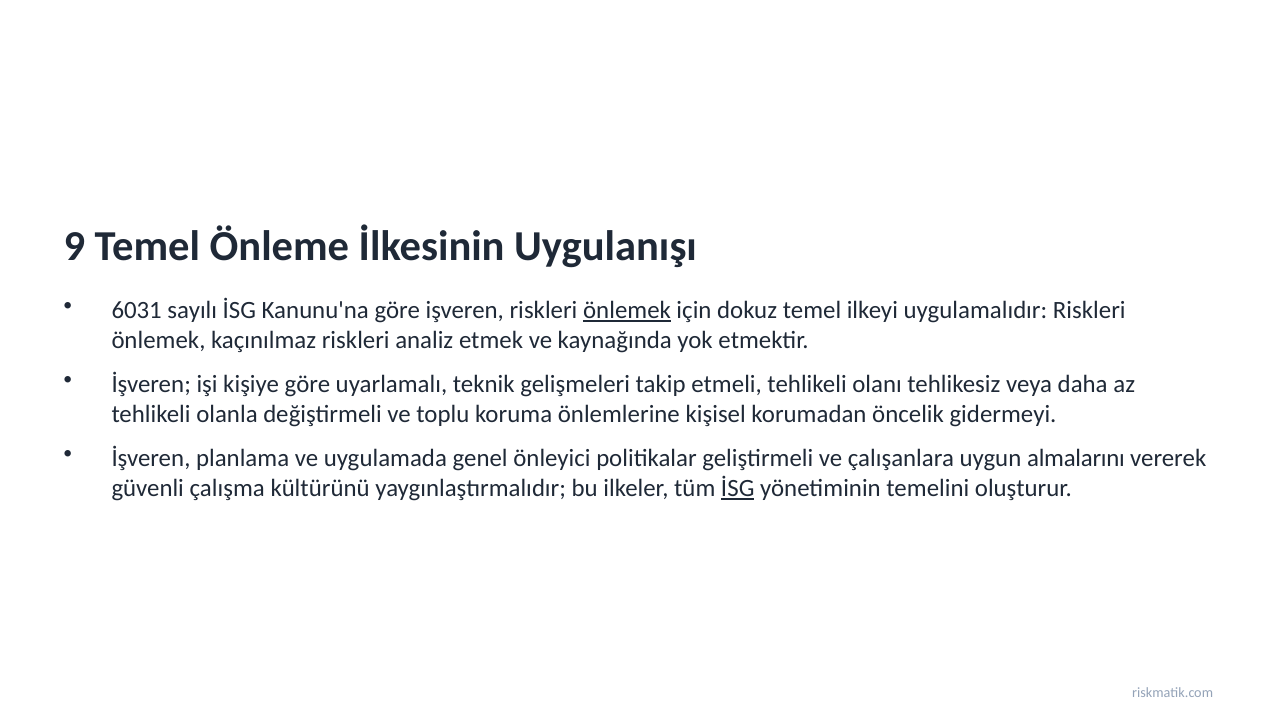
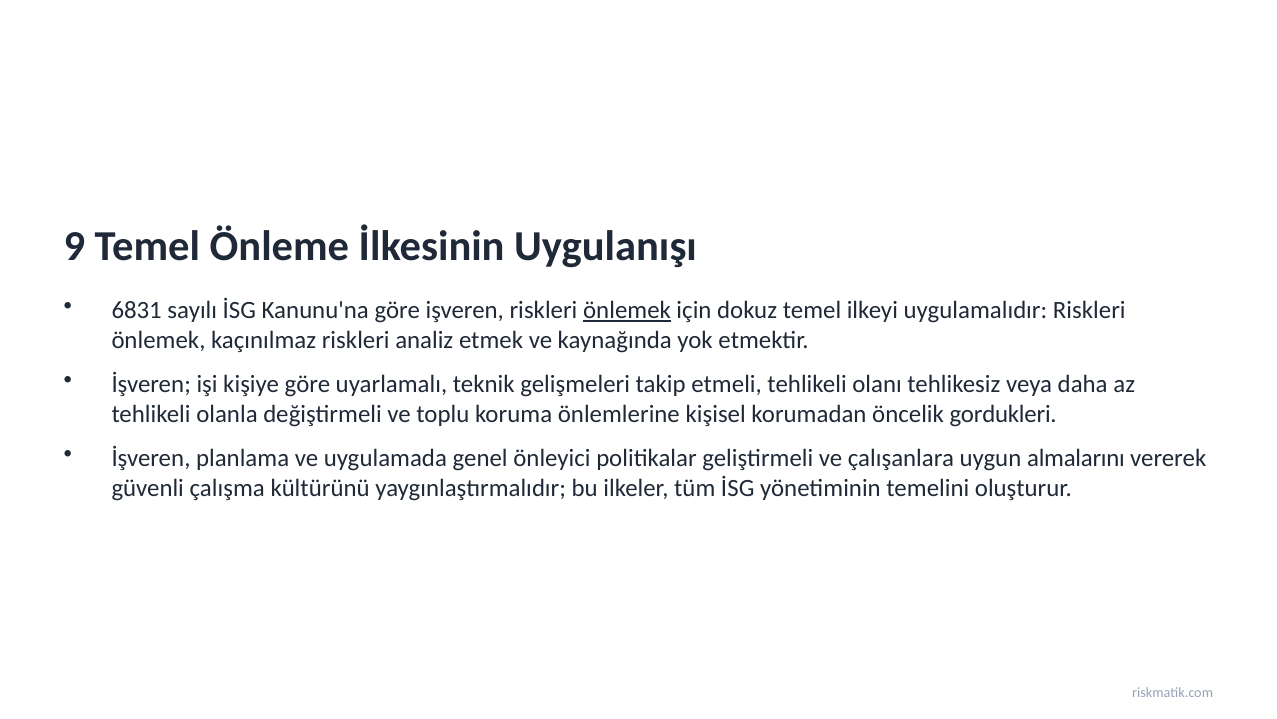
6031: 6031 -> 6831 (137, 310)
gidermeyi: gidermeyi -> gordukleri (1003, 414)
İSG underline: present -> none (738, 488)
